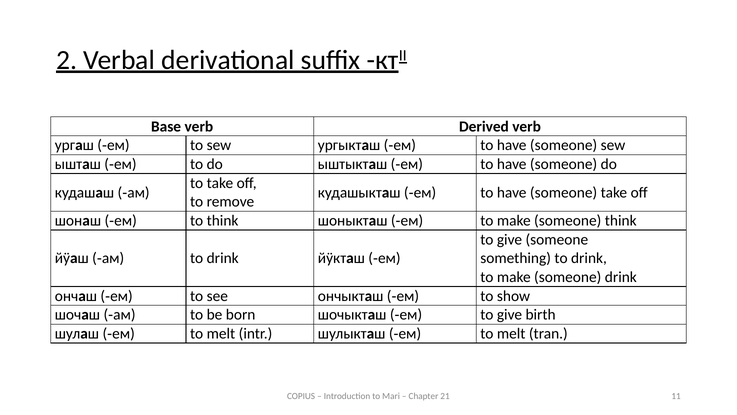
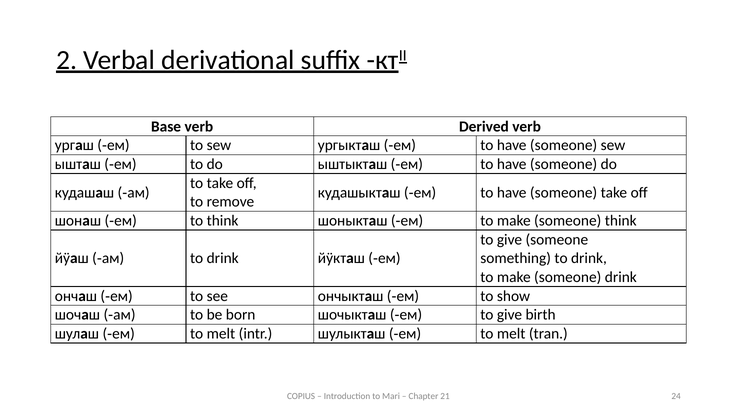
11: 11 -> 24 (676, 396)
